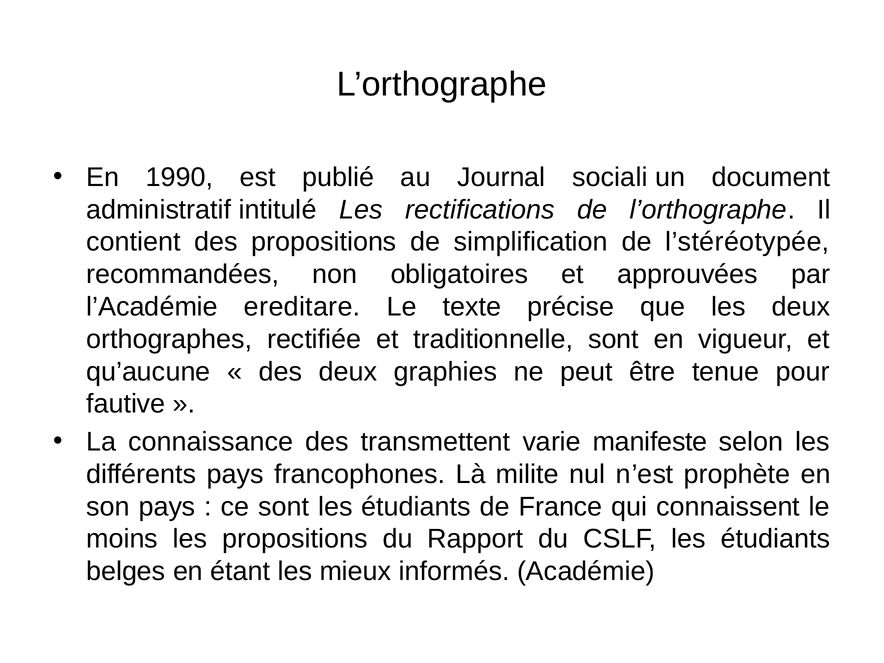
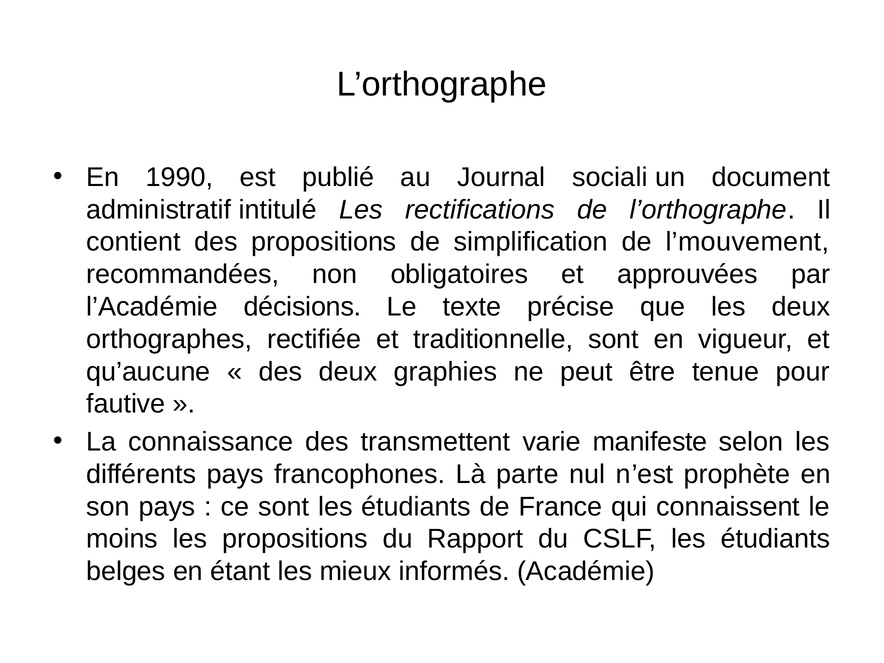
l’stéréotypée: l’stéréotypée -> l’mouvement (747, 242)
ereditare: ereditare -> décisions (302, 307)
milite: milite -> parte (527, 474)
